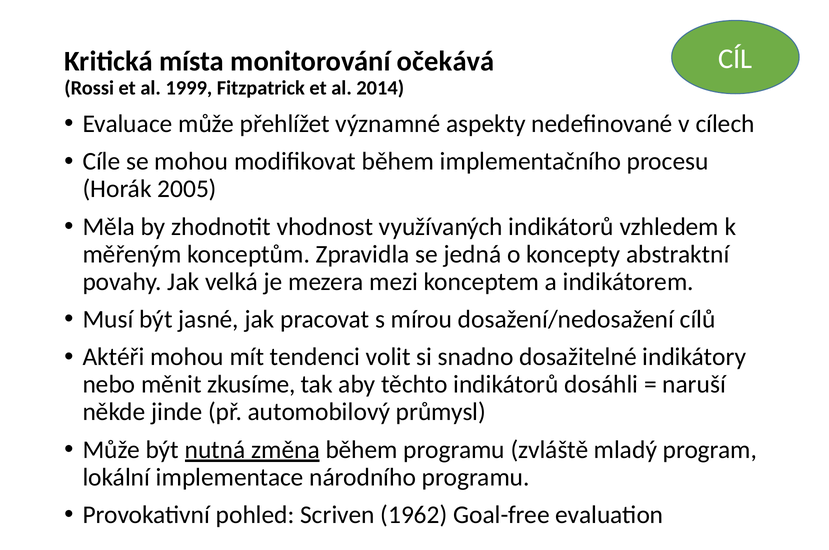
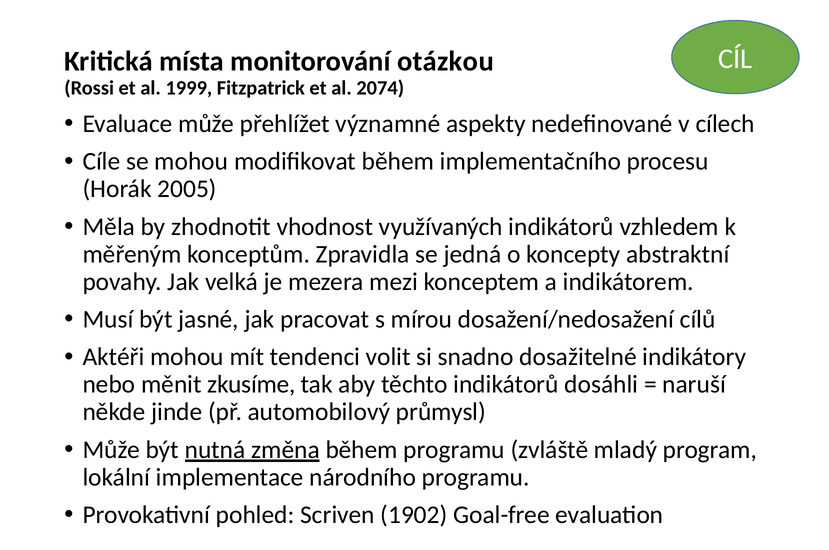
očekává: očekává -> otázkou (446, 61)
2014: 2014 -> 2074 (380, 88)
1962: 1962 -> 1902 (414, 515)
